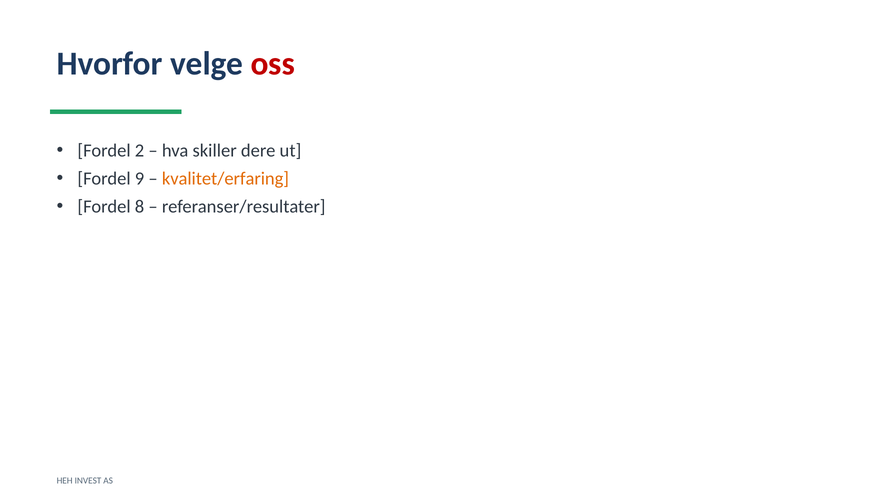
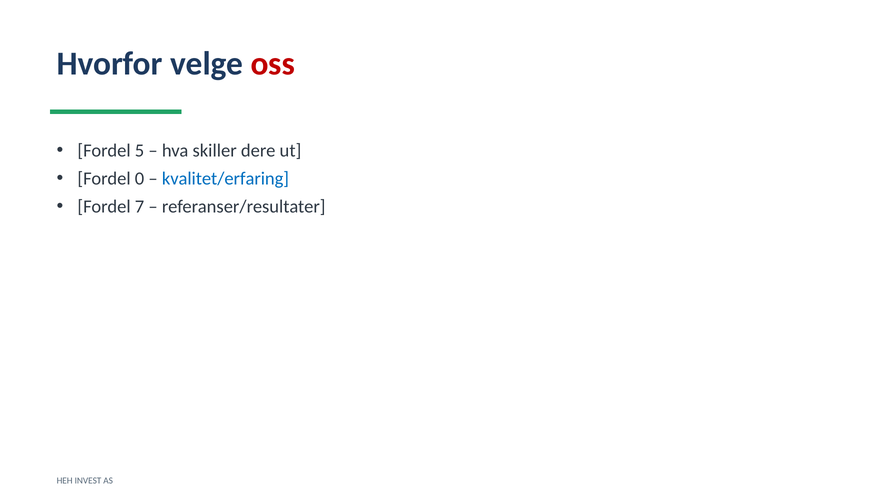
2: 2 -> 5 (140, 151)
9: 9 -> 0 (140, 179)
kvalitet/erfaring colour: orange -> blue (225, 179)
8: 8 -> 7 (140, 206)
